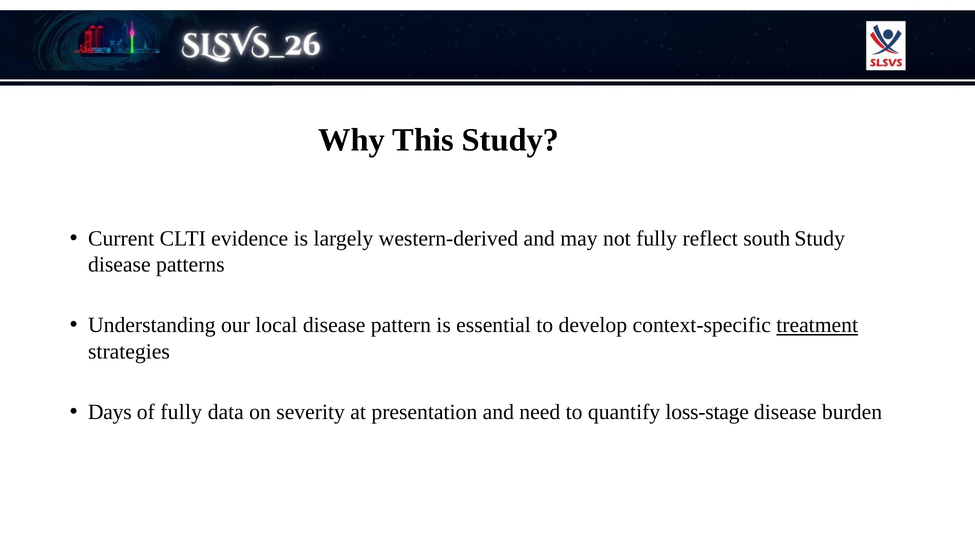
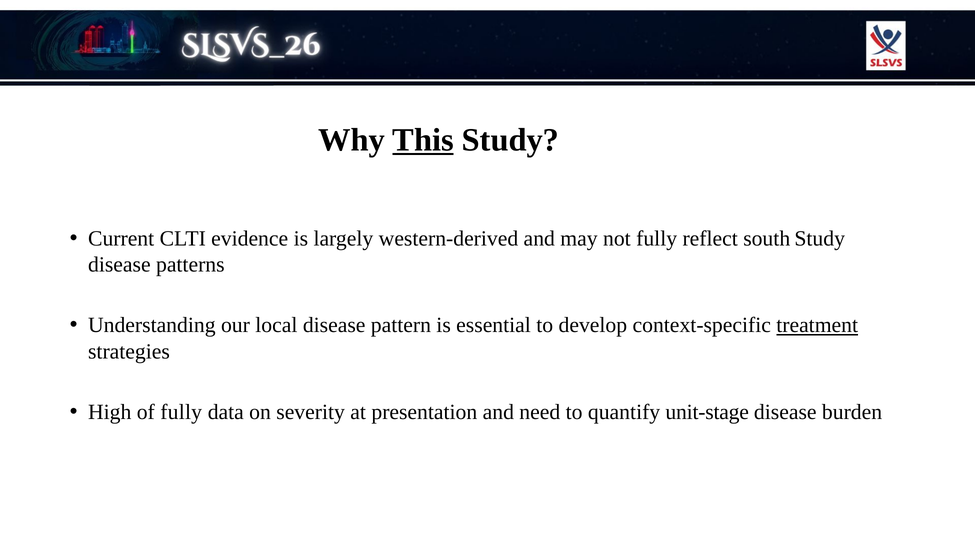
This underline: none -> present (423, 140)
Days: Days -> High (110, 412)
loss-stage: loss-stage -> unit-stage (707, 412)
